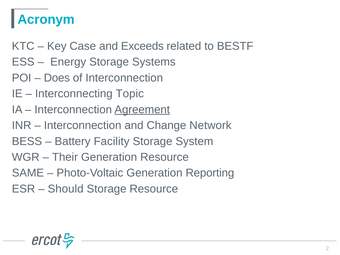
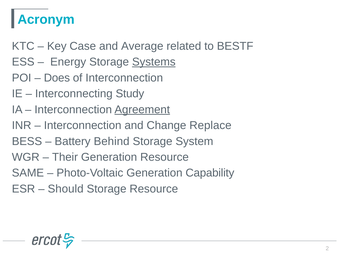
Exceeds: Exceeds -> Average (142, 46)
Systems underline: none -> present (154, 62)
Topic: Topic -> Study (130, 94)
Network: Network -> Replace (210, 125)
Facility: Facility -> Behind (112, 141)
Reporting: Reporting -> Capability (210, 173)
